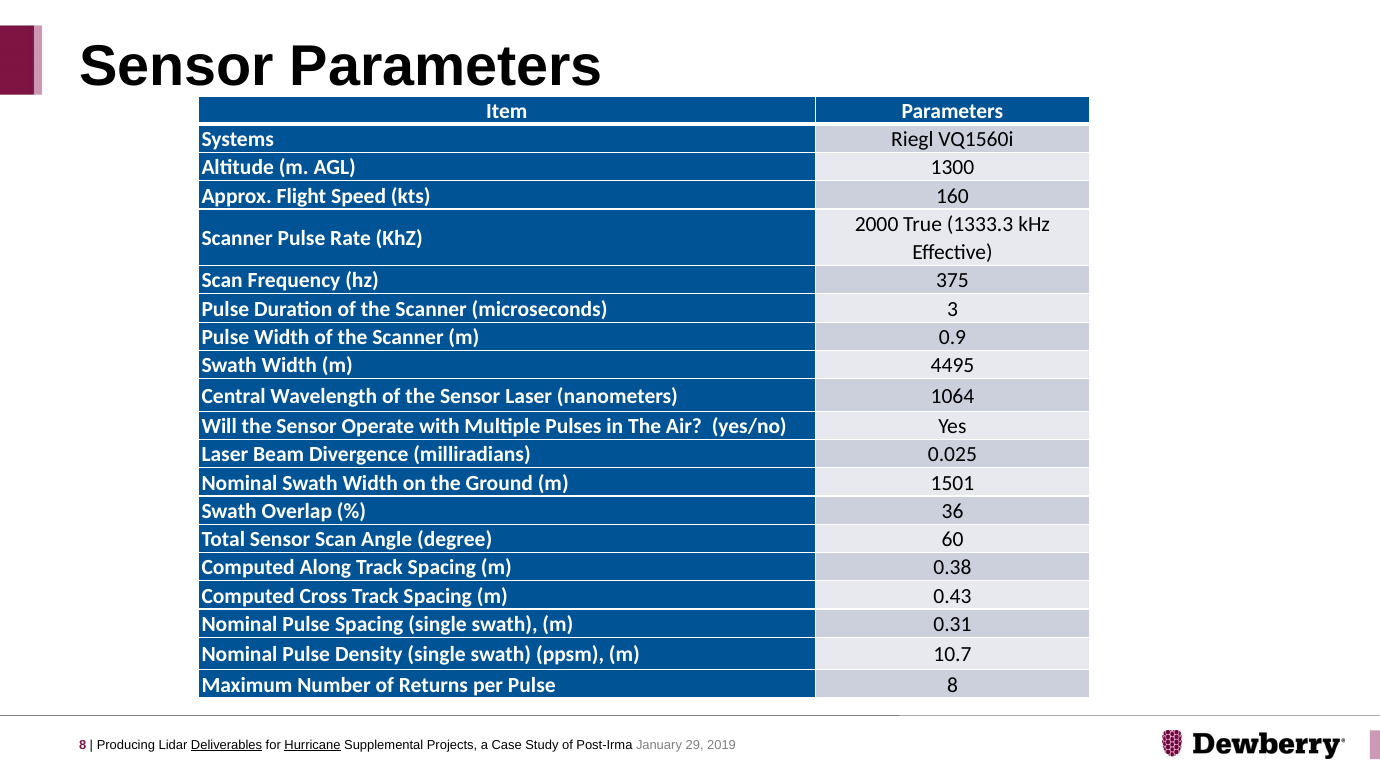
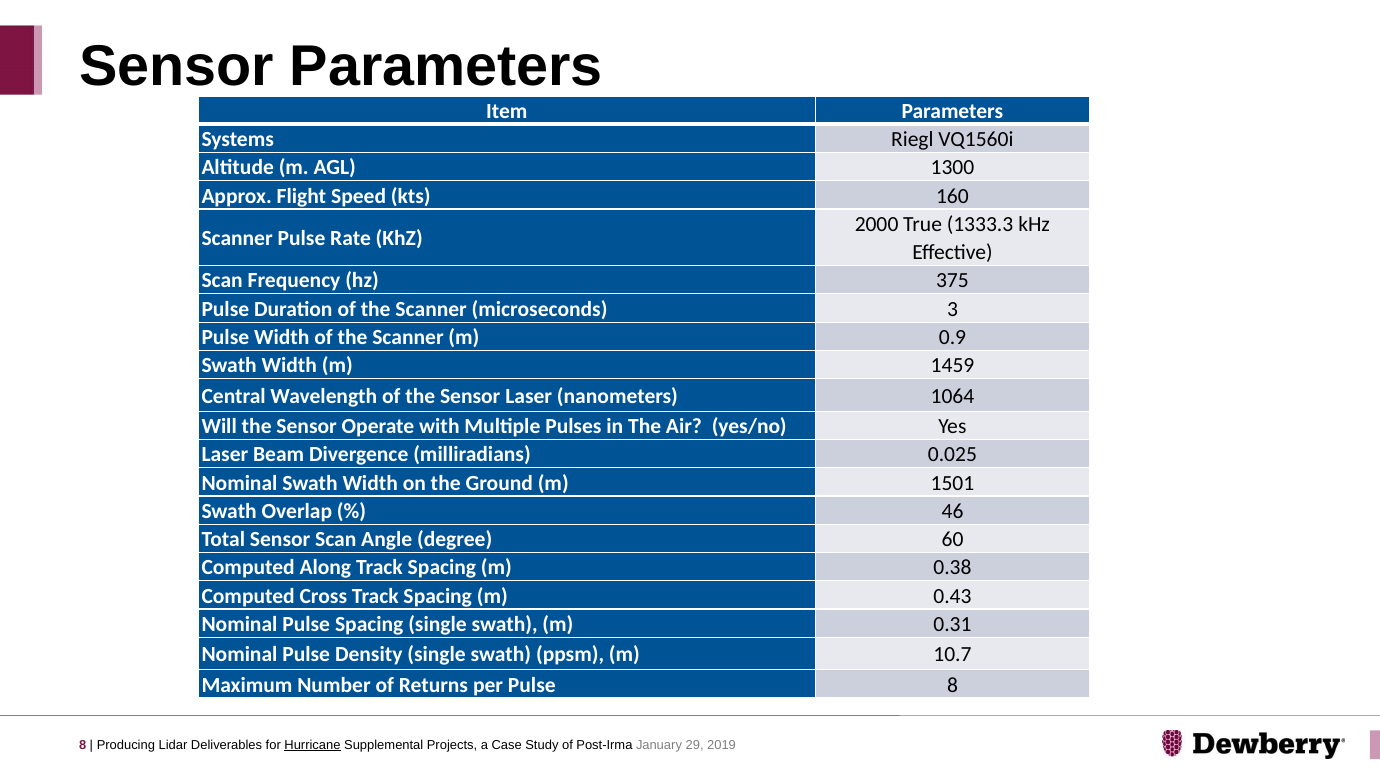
4495: 4495 -> 1459 (952, 366)
36: 36 -> 46 (953, 511)
Deliverables underline: present -> none (227, 745)
